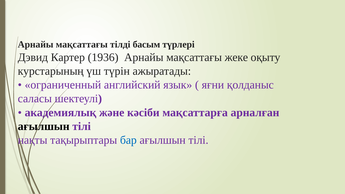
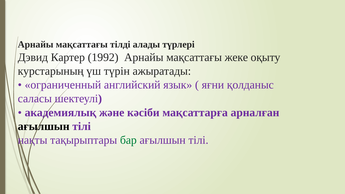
басым: басым -> алады (146, 45)
1936: 1936 -> 1992 (103, 57)
бар colour: blue -> green (128, 140)
